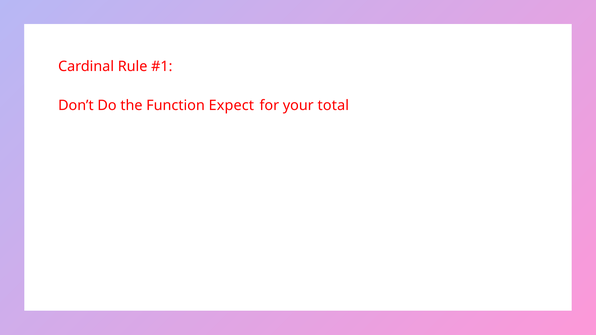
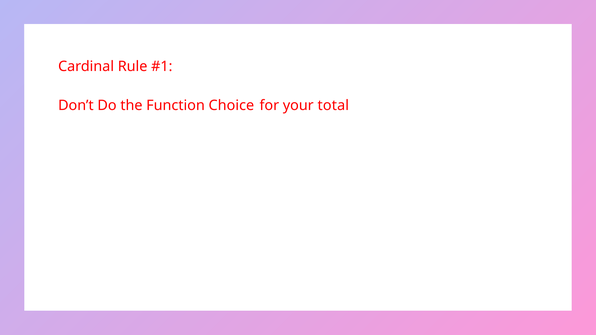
Expect: Expect -> Choice (231, 105)
